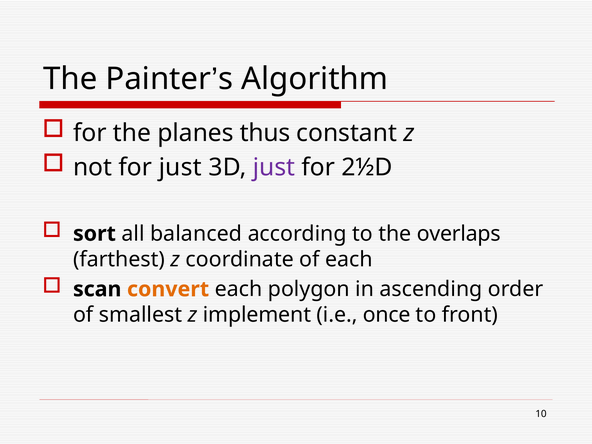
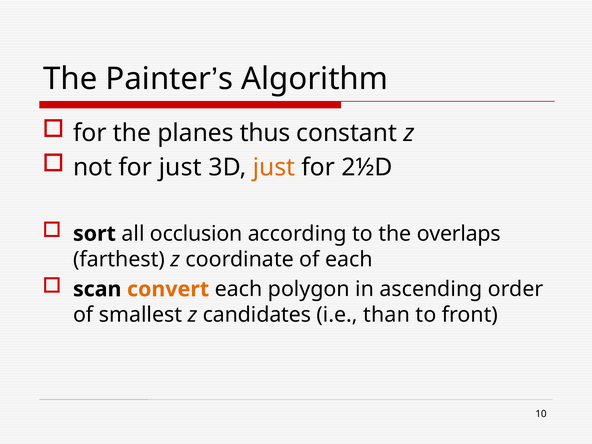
just colour: purple -> orange (274, 167)
balanced: balanced -> occlusion (196, 234)
implement: implement -> candidates (257, 315)
once: once -> than (387, 315)
